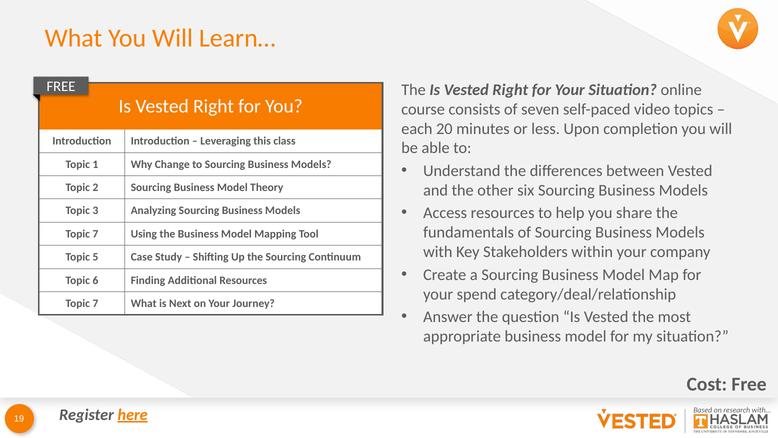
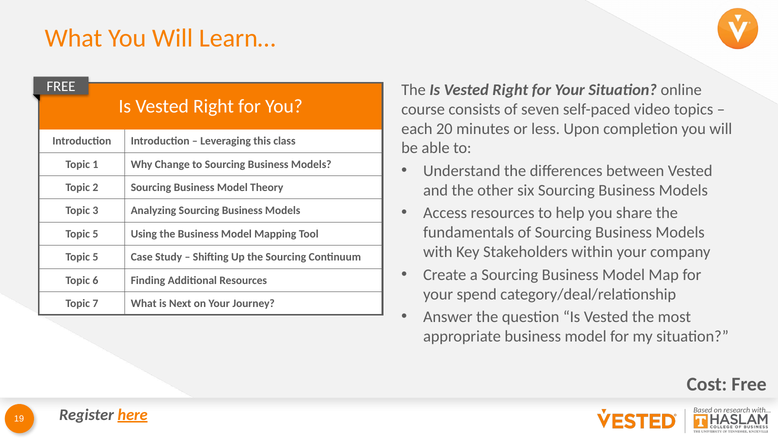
7: 7 -> 5 (95, 234)
